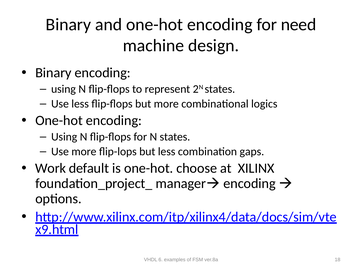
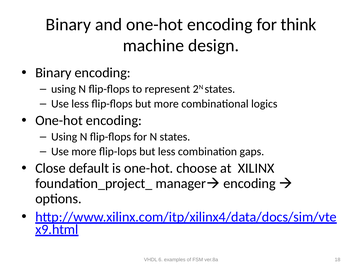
need: need -> think (299, 24)
Work: Work -> Close (50, 168)
